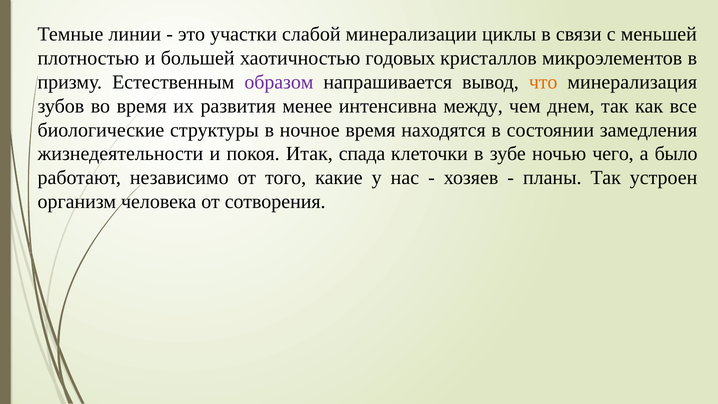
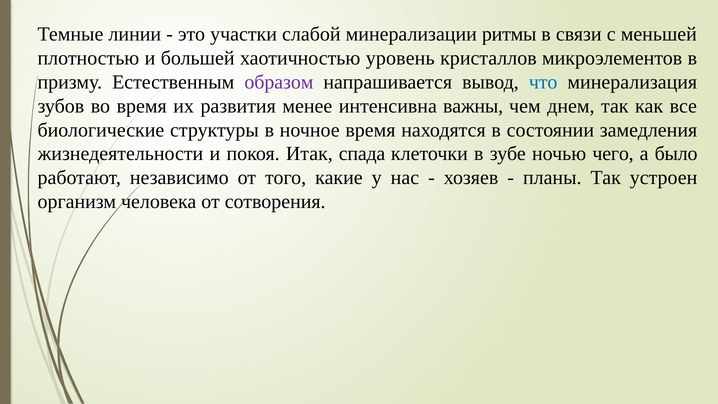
циклы: циклы -> ритмы (509, 34)
годовых: годовых -> уровень (400, 58)
что colour: orange -> blue (543, 82)
между: между -> важны (473, 106)
